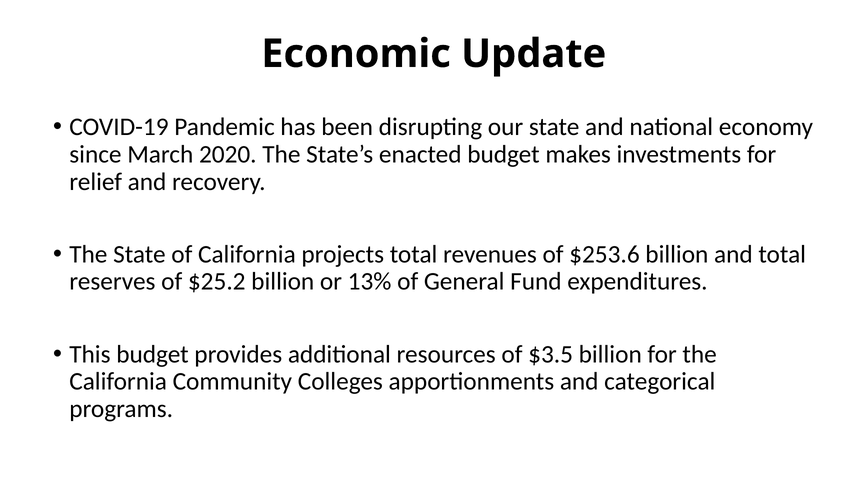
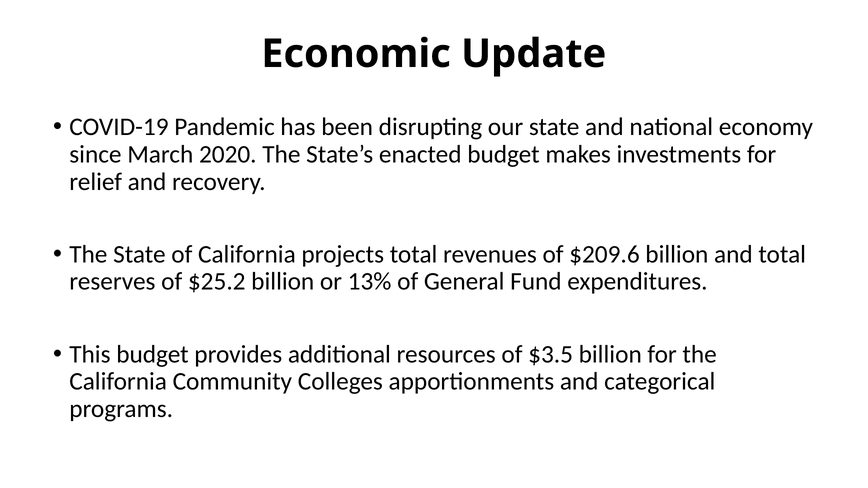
$253.6: $253.6 -> $209.6 (604, 254)
